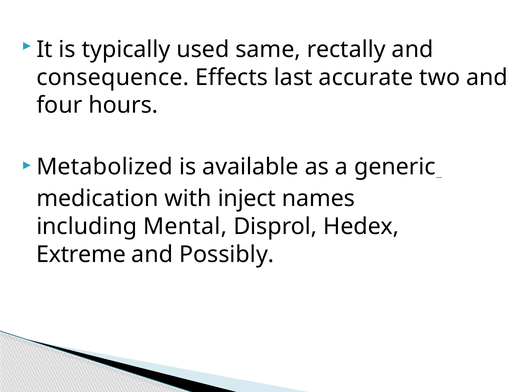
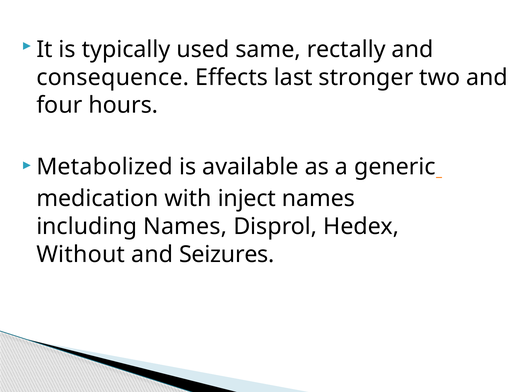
accurate: accurate -> stronger (366, 77)
including Mental: Mental -> Names (185, 227)
Extreme: Extreme -> Without (81, 255)
Possibly: Possibly -> Seizures (227, 255)
